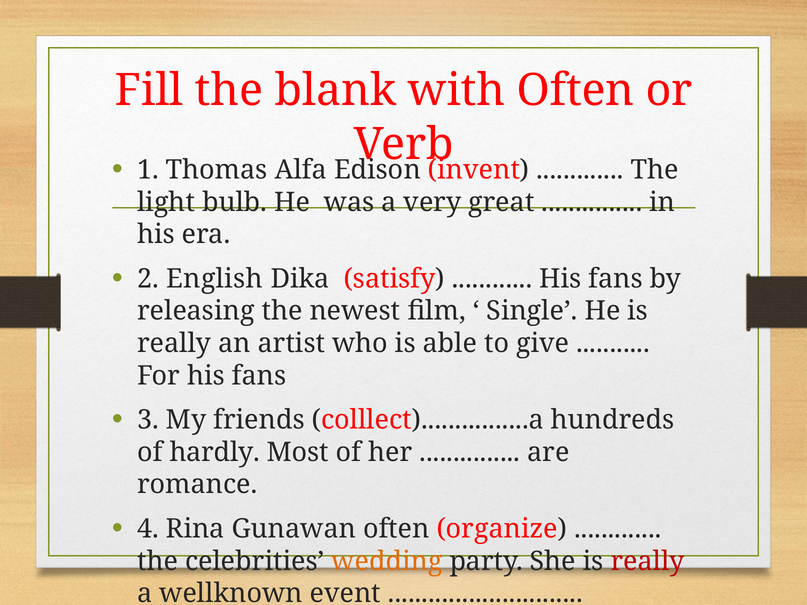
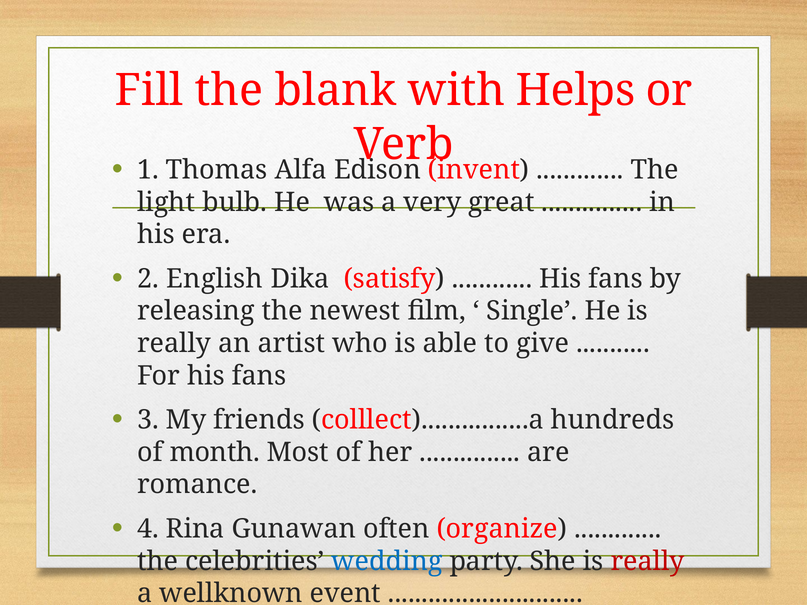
with Often: Often -> Helps (576, 91)
hardly: hardly -> month (215, 452)
wedding colour: orange -> blue (387, 561)
